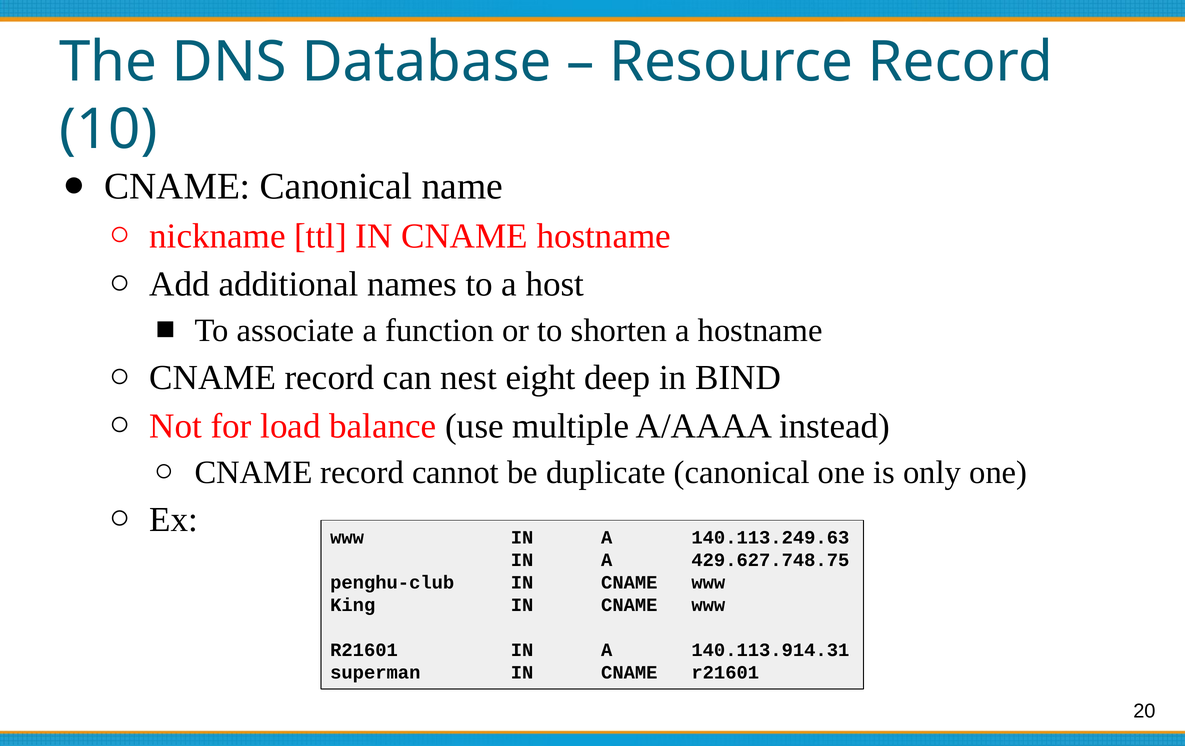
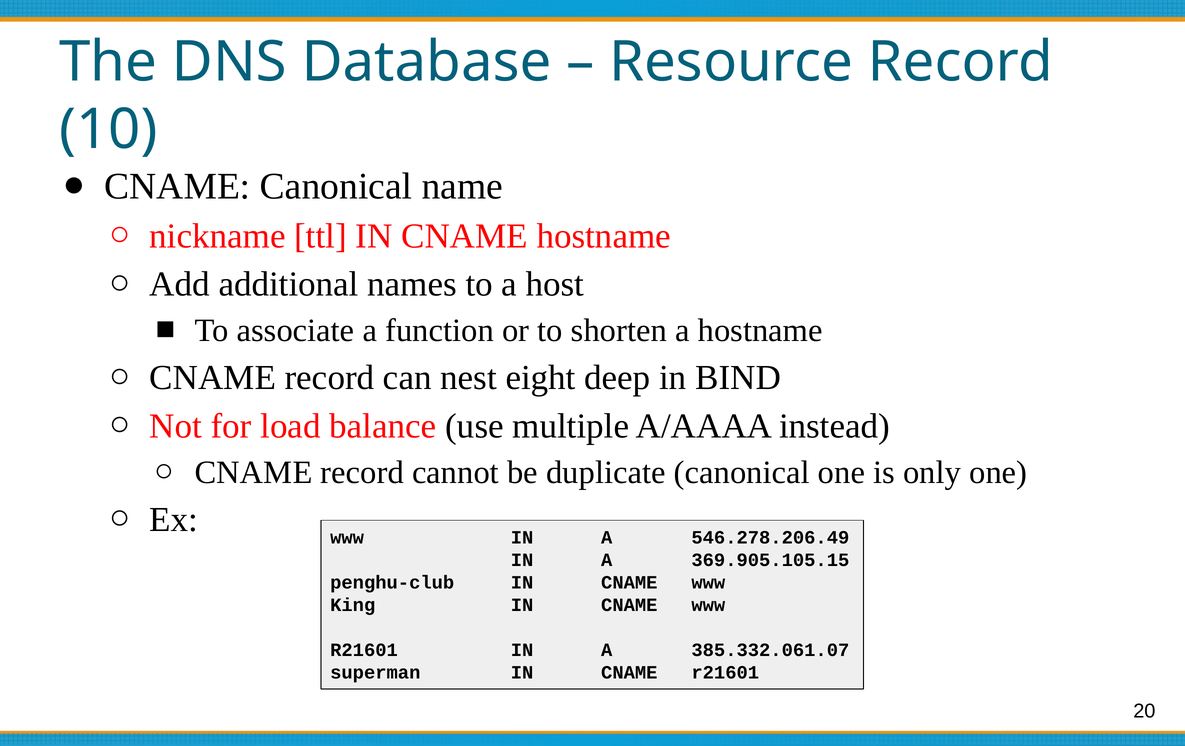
140.113.249.63: 140.113.249.63 -> 546.278.206.49 (770, 538)
429.627.748.75: 429.627.748.75 -> 369.905.105.15 (770, 560)
140.113.914.31: 140.113.914.31 -> 385.332.061.07 (770, 651)
